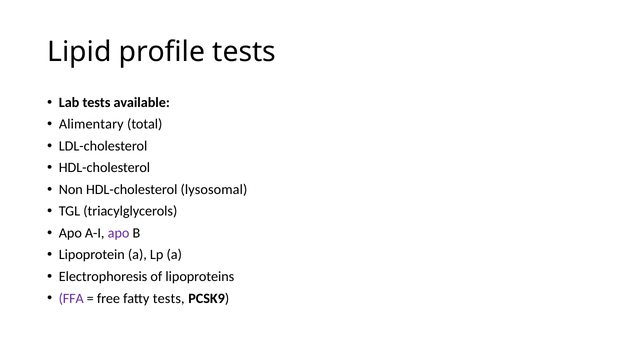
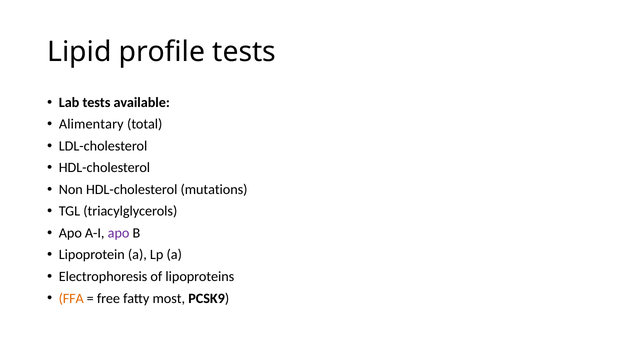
lysosomal: lysosomal -> mutations (214, 190)
FFA colour: purple -> orange (71, 298)
fatty tests: tests -> most (169, 298)
